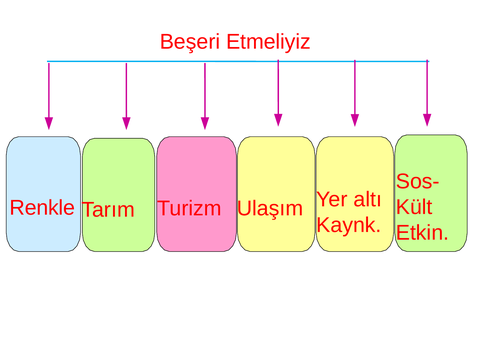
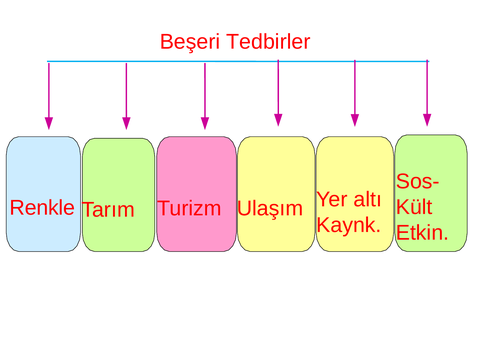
Etmeliyiz: Etmeliyiz -> Tedbirler (268, 42)
